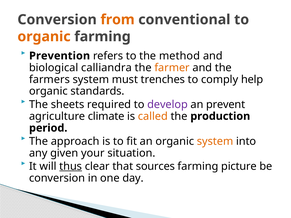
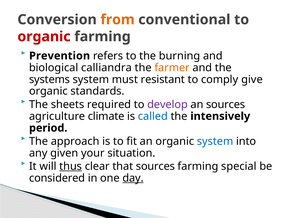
organic colour: orange -> red (44, 37)
method: method -> burning (180, 56)
farmers: farmers -> systems (50, 79)
trenches: trenches -> resistant (163, 79)
help: help -> give (252, 79)
an prevent: prevent -> sources (226, 105)
called colour: orange -> blue (153, 116)
production: production -> intensively (220, 116)
system colour: orange -> blue (215, 141)
picture: picture -> special (239, 166)
conversion: conversion -> considered (57, 178)
day underline: none -> present (133, 178)
